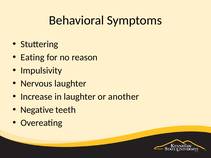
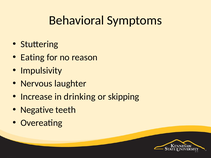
in laughter: laughter -> drinking (80, 97)
another: another -> skipping (124, 97)
